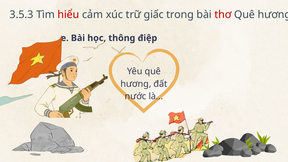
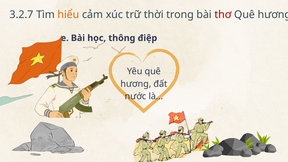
3.5.3: 3.5.3 -> 3.2.7 (22, 15)
hiểu colour: red -> orange (68, 15)
giấc: giấc -> thời (154, 15)
